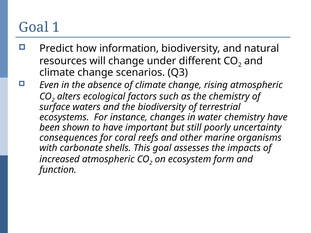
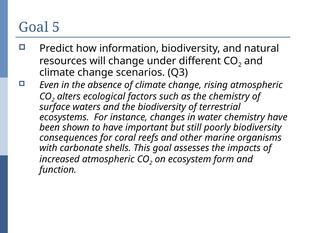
1: 1 -> 5 (56, 27)
poorly uncertainty: uncertainty -> biodiversity (257, 128)
